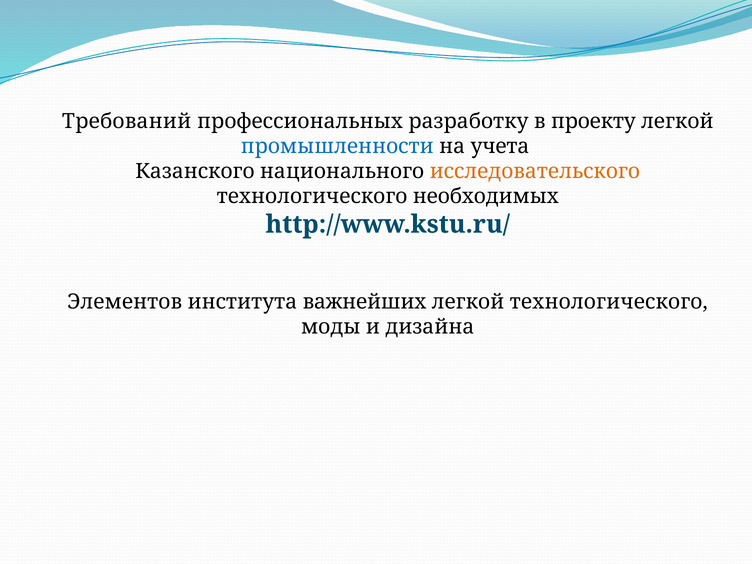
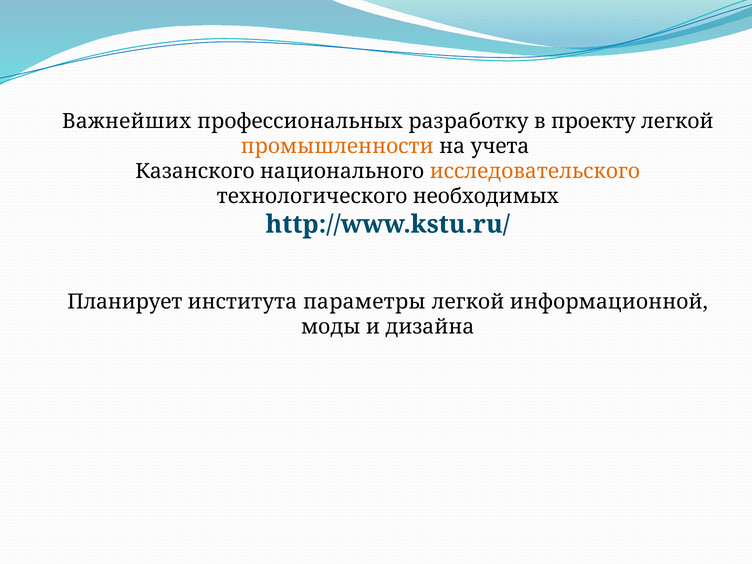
Требований: Требований -> Важнейших (127, 121)
промышленности colour: blue -> orange (337, 146)
Элементов: Элементов -> Планирует (125, 302)
важнейших: важнейших -> параметры (364, 302)
легкой технологического: технологического -> информационной (609, 302)
